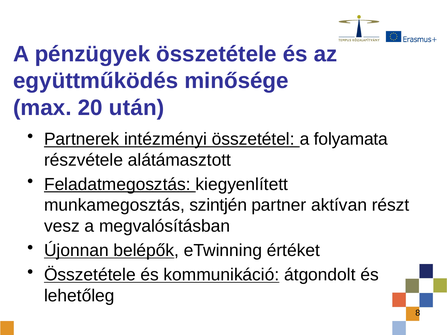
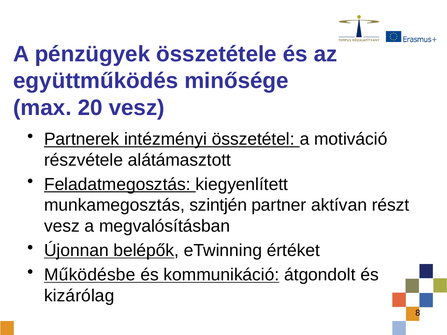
20 után: után -> vesz (137, 108)
folyamata: folyamata -> motiváció (351, 139)
Összetétele: Összetétele -> Működésbe (90, 275)
lehetőleg: lehetőleg -> kizárólag (79, 296)
